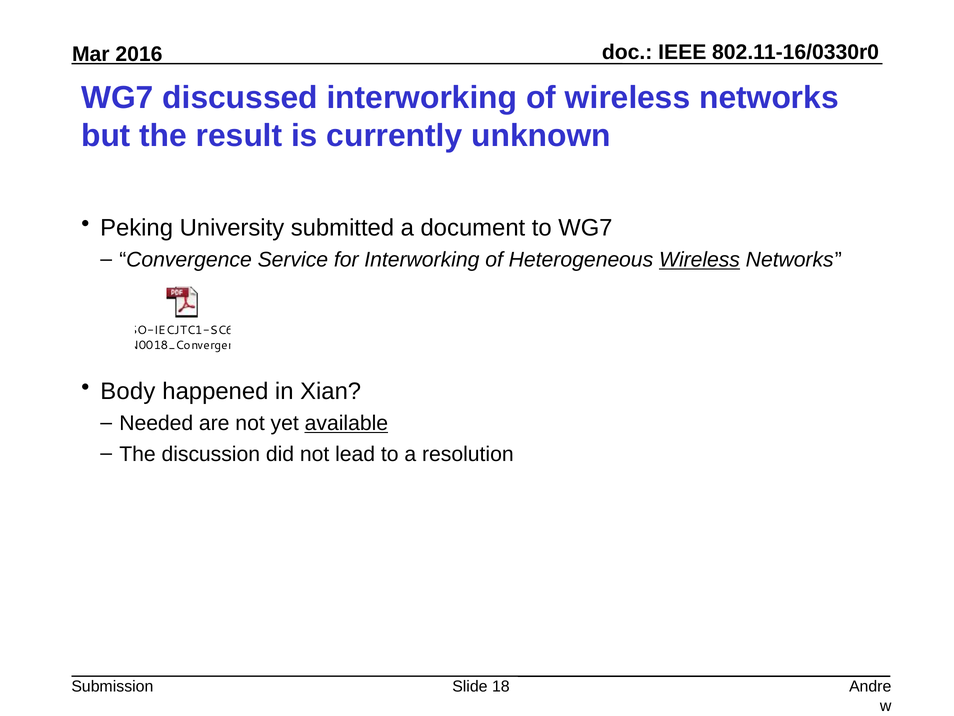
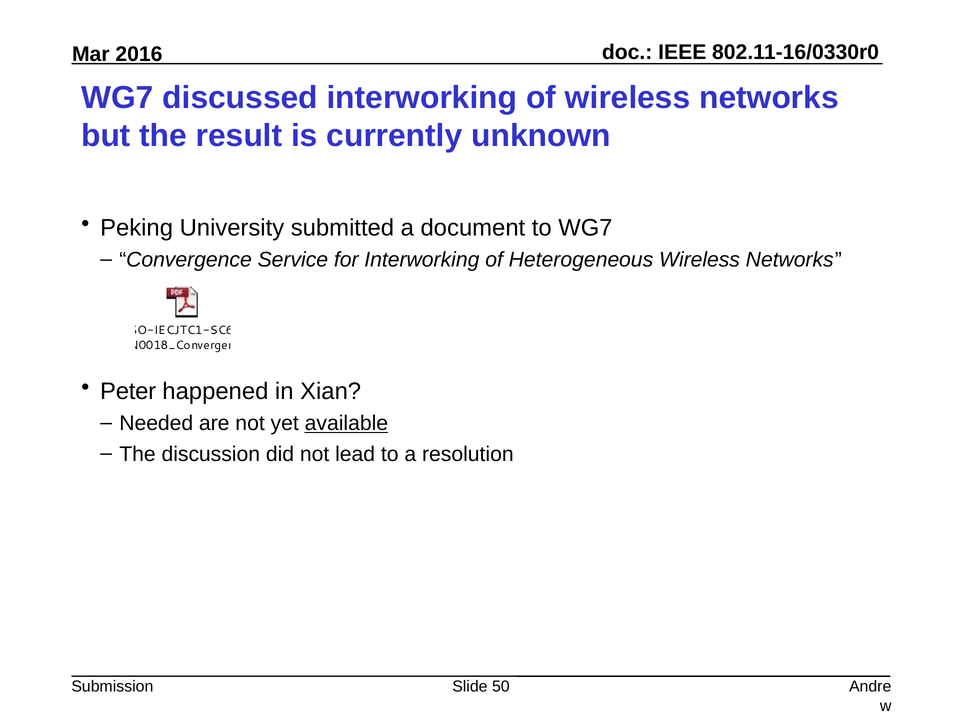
Wireless underline: present -> none (699, 260)
Body: Body -> Peter (128, 391)
18: 18 -> 50 (501, 686)
